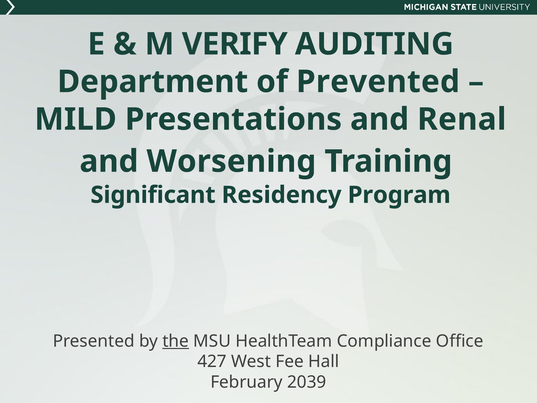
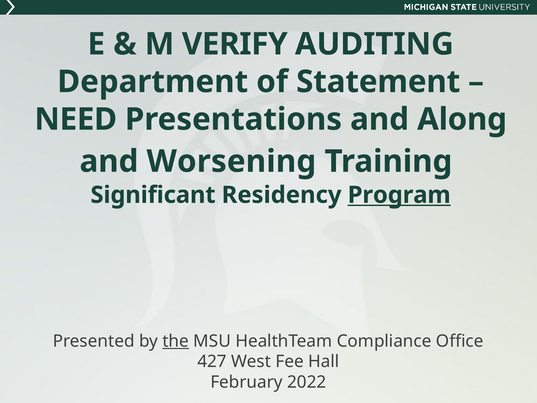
Prevented: Prevented -> Statement (378, 82)
MILD: MILD -> NEED (76, 119)
Renal: Renal -> Along (462, 119)
Program underline: none -> present (399, 195)
2039: 2039 -> 2022 (307, 382)
